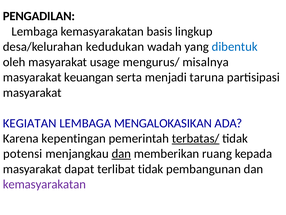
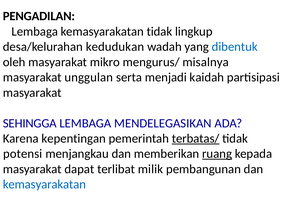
kemasyarakatan basis: basis -> tidak (159, 31)
usage: usage -> mikro (105, 62)
keuangan: keuangan -> unggulan (89, 77)
taruna: taruna -> kaidah (207, 77)
KEGIATAN: KEGIATAN -> SEHINGGA (30, 123)
MENGALOKASIKAN: MENGALOKASIKAN -> MENDELEGASIKAN (163, 123)
dan underline: present -> none (121, 153)
ruang underline: none -> present (217, 153)
terlibat tidak: tidak -> milik (151, 169)
kemasyarakatan colour: purple -> blue (44, 184)
